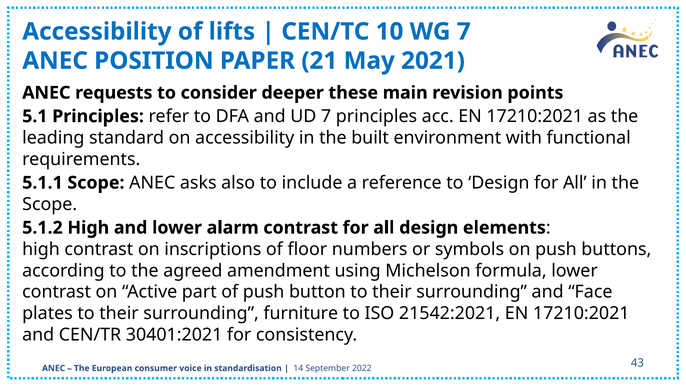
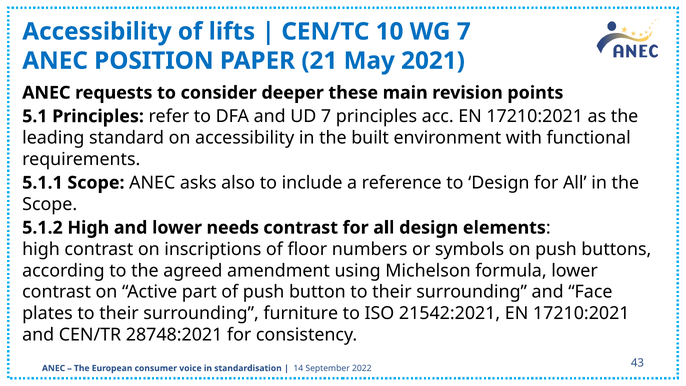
alarm: alarm -> needs (233, 228)
30401:2021: 30401:2021 -> 28748:2021 (174, 335)
